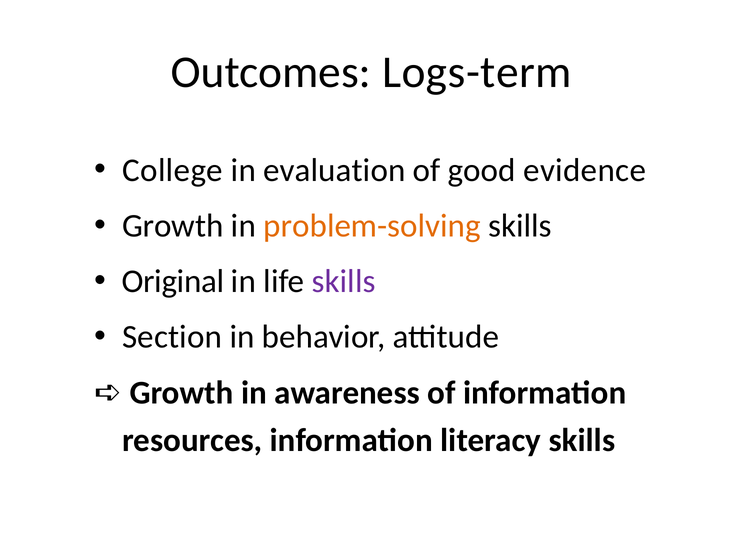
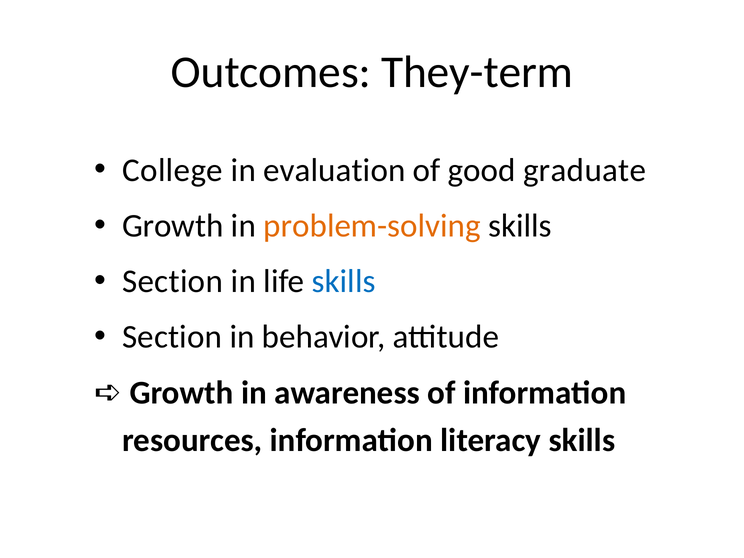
Logs-term: Logs-term -> They-term (477, 72)
evidence: evidence -> graduate (585, 170)
Original: Original -> Section (173, 281)
skills colour: purple -> blue (344, 281)
